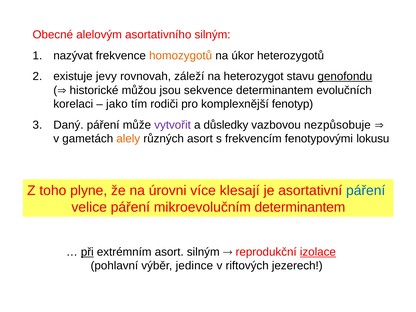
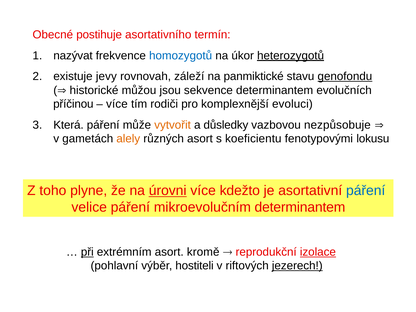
alelovým: alelovým -> postihuje (99, 35)
asortativního silným: silným -> termín (213, 35)
homozygotů colour: orange -> blue (181, 56)
heterozygotů underline: none -> present (291, 56)
heterozygot: heterozygot -> panmiktické (254, 76)
korelaci: korelaci -> příčinou (73, 104)
jako: jako -> více (117, 104)
fenotyp: fenotyp -> evoluci (292, 104)
Daný: Daný -> Která (69, 125)
vytvořit colour: purple -> orange (173, 125)
frekvencím: frekvencím -> koeficientu (253, 139)
úrovni underline: none -> present (168, 191)
klesají: klesají -> kdežto (240, 191)
asort silným: silným -> kromě (203, 252)
jedince: jedince -> hostiteli (195, 266)
jezerech underline: none -> present (297, 266)
